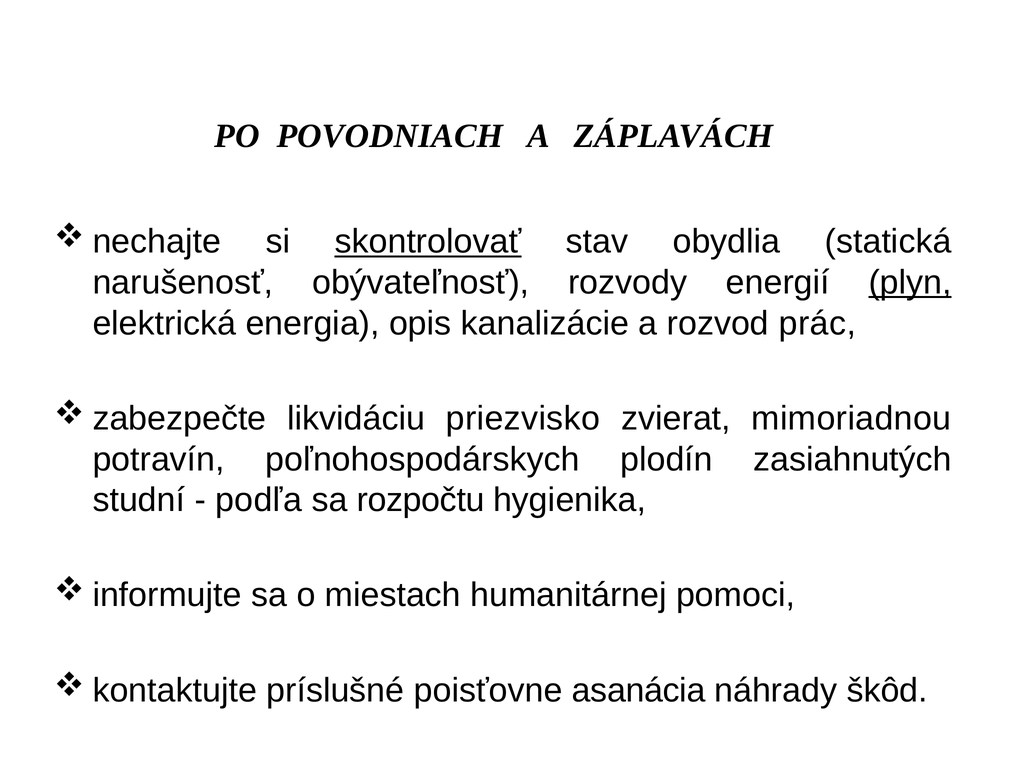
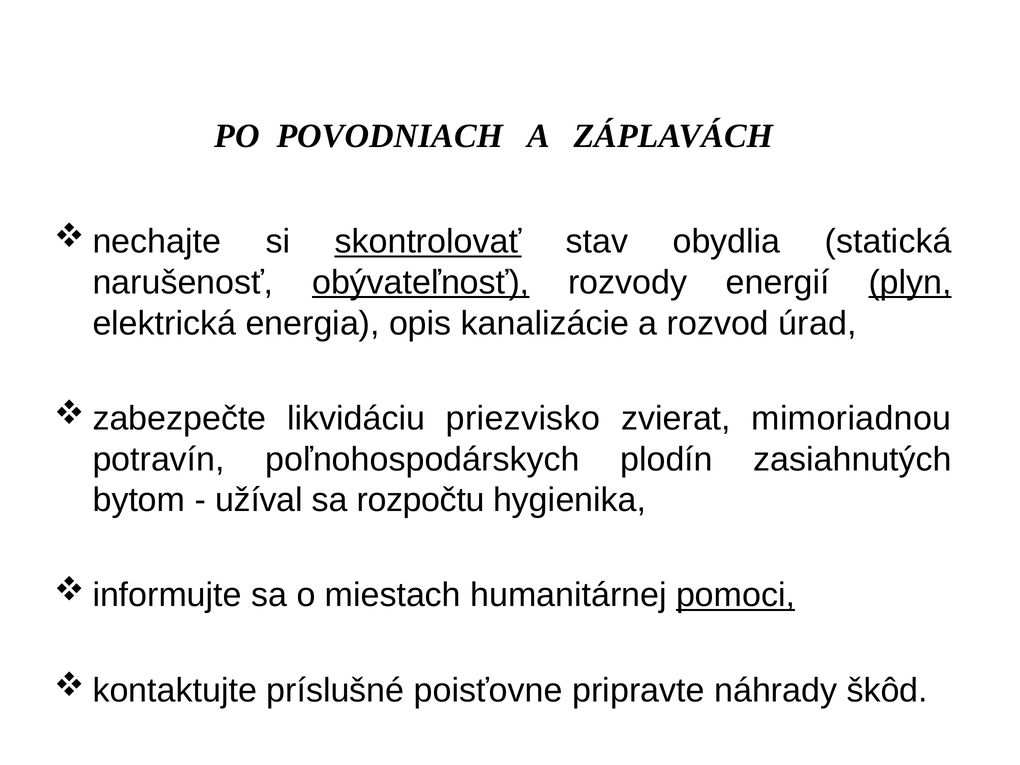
obývateľnosť underline: none -> present (421, 283)
prác: prác -> úrad (818, 323)
studní: studní -> bytom (139, 500)
podľa: podľa -> užíval (259, 500)
pomoci underline: none -> present (736, 595)
asanácia: asanácia -> pripravte (638, 690)
